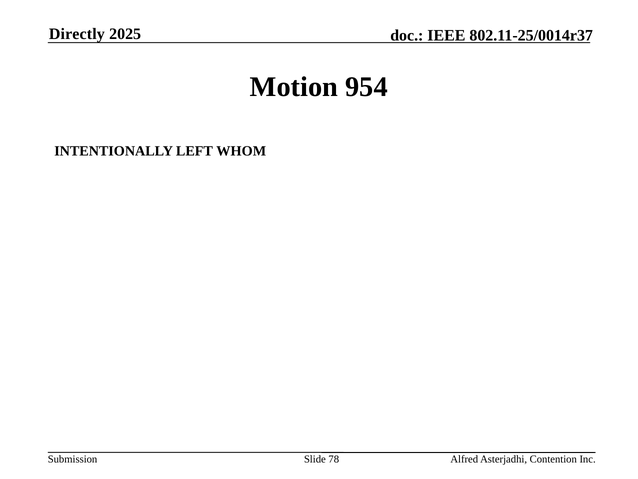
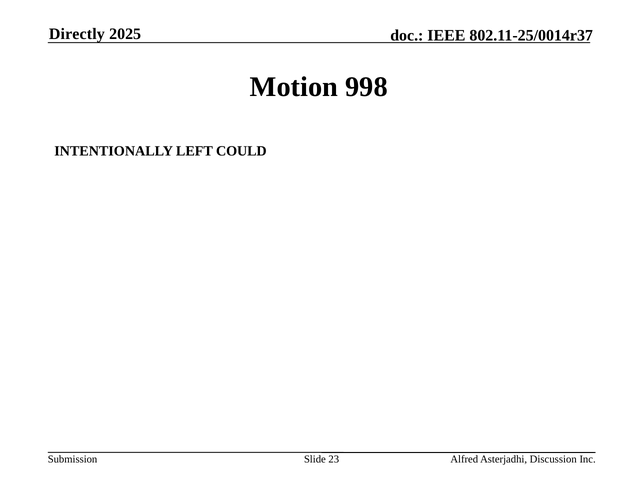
954: 954 -> 998 (367, 87)
WHOM: WHOM -> COULD (241, 151)
78: 78 -> 23 (334, 459)
Contention: Contention -> Discussion (553, 459)
